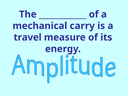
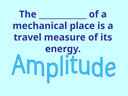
carry: carry -> place (82, 26)
